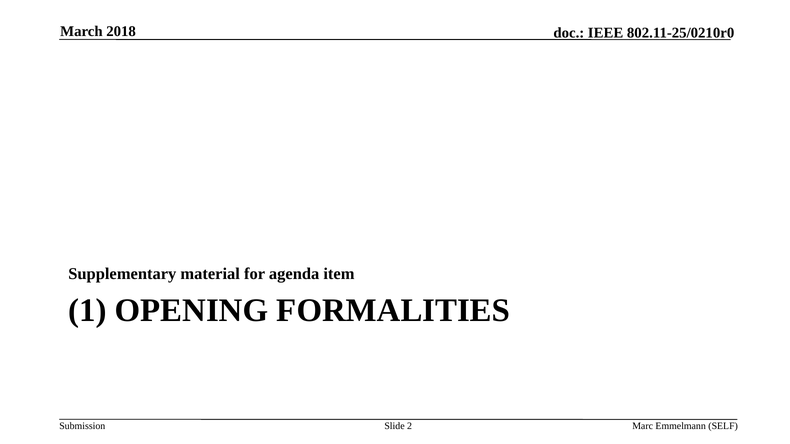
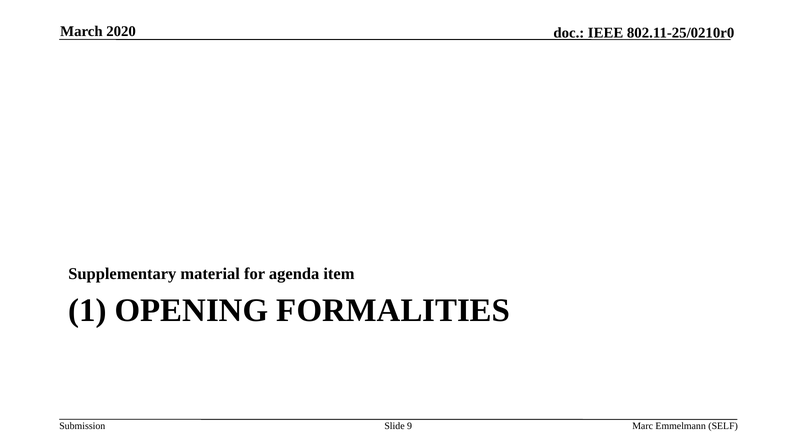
2018: 2018 -> 2020 (121, 31)
2: 2 -> 9 (410, 426)
